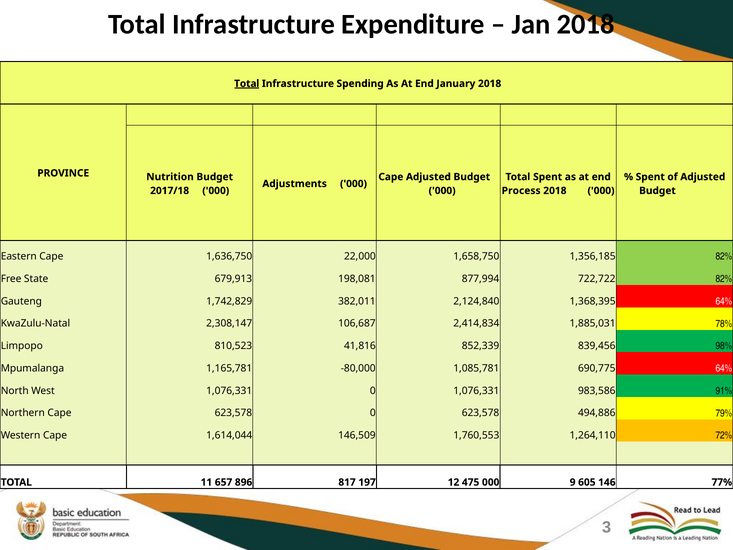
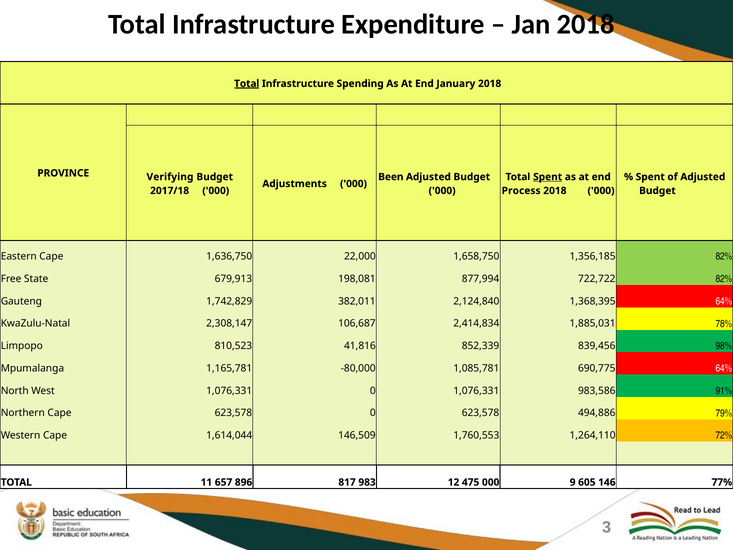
Nutrition: Nutrition -> Verifying (170, 177)
Cape: Cape -> Been (391, 177)
Spent underline: none -> present (548, 177)
197: 197 -> 983 (367, 482)
